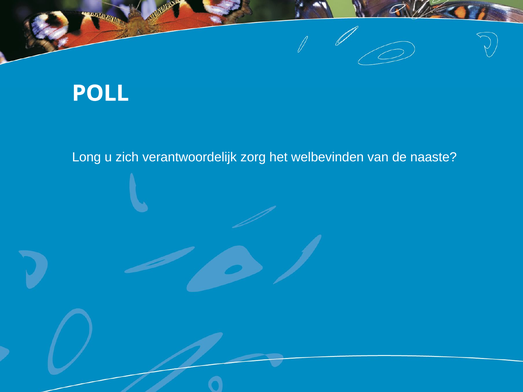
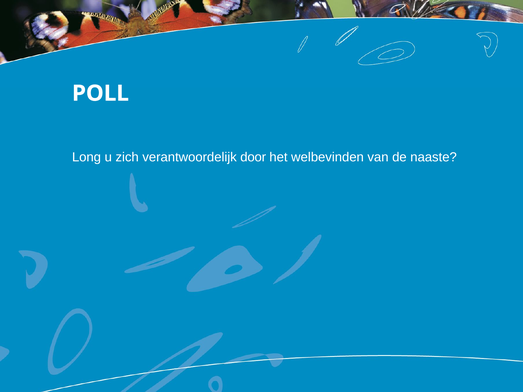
zorg: zorg -> door (253, 157)
